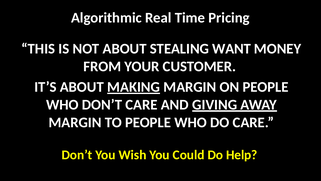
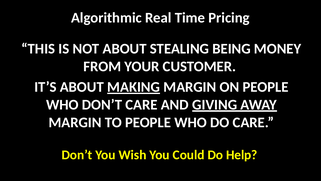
WANT: WANT -> BEING (232, 49)
